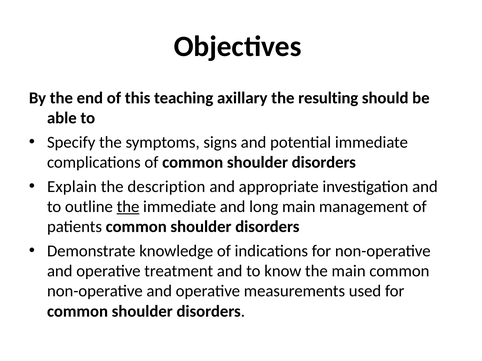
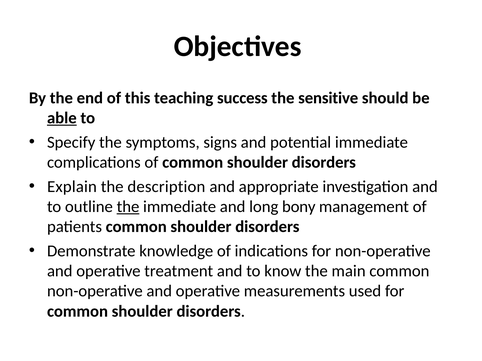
axillary: axillary -> success (242, 98)
resulting: resulting -> sensitive (328, 98)
able underline: none -> present (62, 118)
long main: main -> bony (299, 207)
